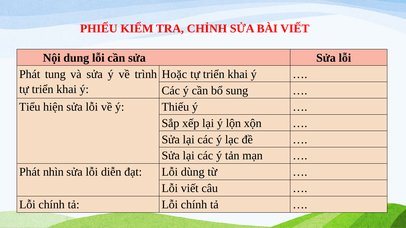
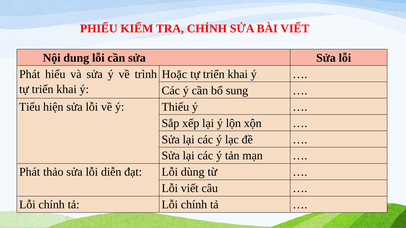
tung: tung -> hiểu (55, 74)
nhìn: nhìn -> thảo (53, 172)
